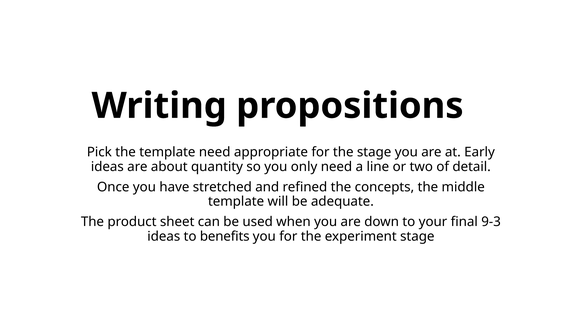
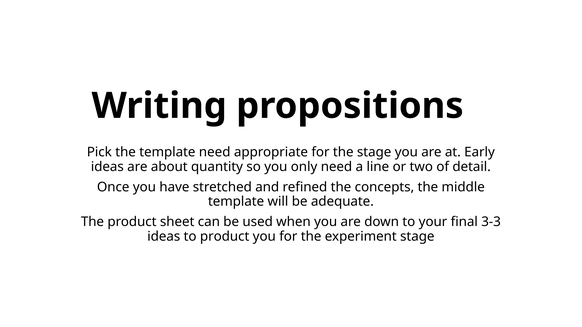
9-3: 9-3 -> 3-3 (491, 222)
to benefits: benefits -> product (225, 237)
